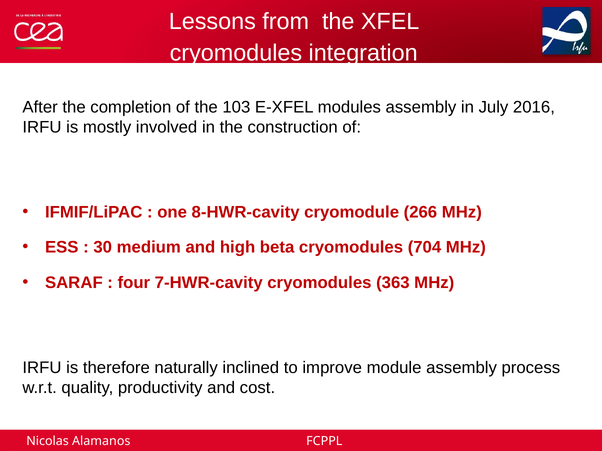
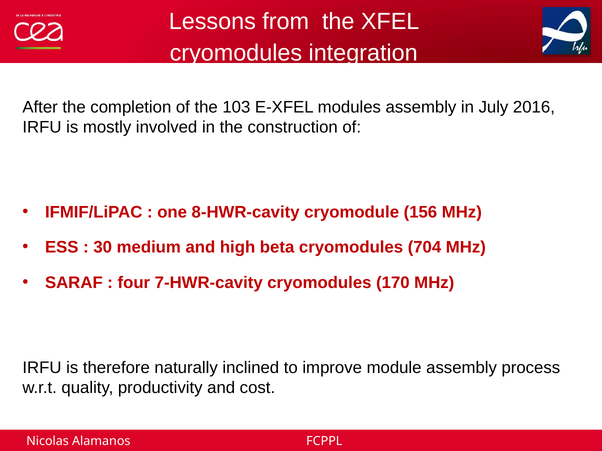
266: 266 -> 156 (420, 213)
363: 363 -> 170 (393, 283)
